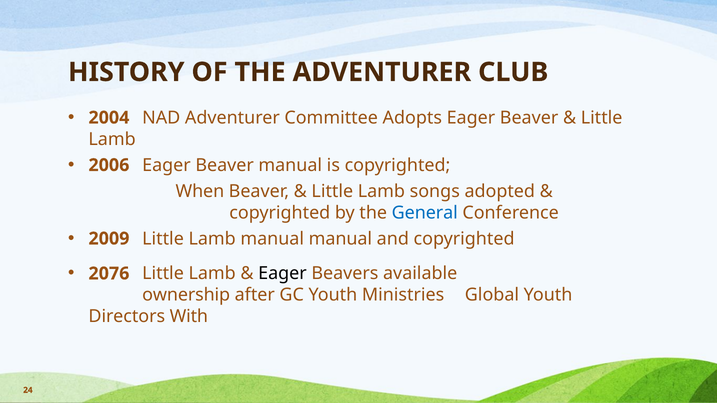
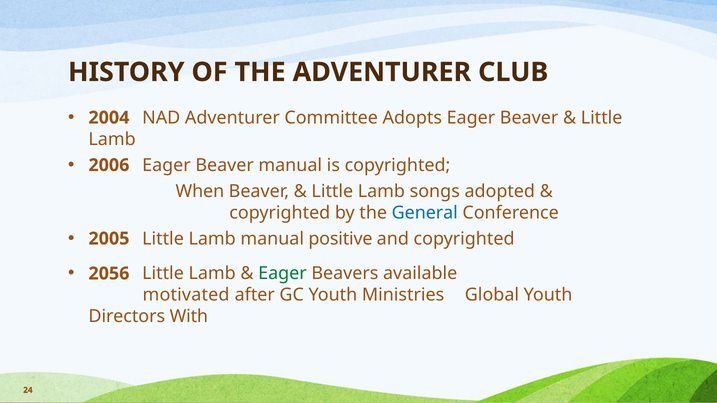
2009: 2009 -> 2005 (109, 239)
manual manual: manual -> positive (340, 239)
2076: 2076 -> 2056 (109, 274)
Eager colour: black -> green (282, 274)
ownership: ownership -> motivated (186, 295)
